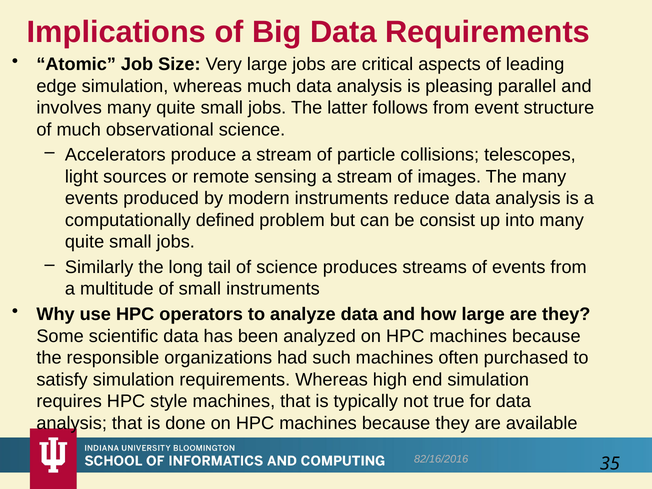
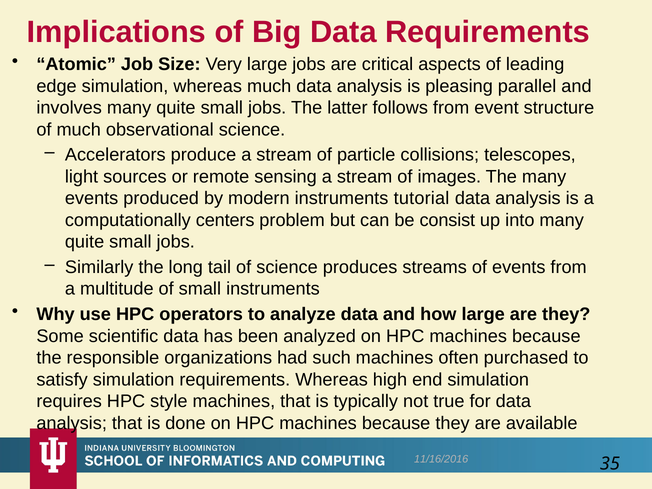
reduce: reduce -> tutorial (422, 198)
defined: defined -> centers (225, 220)
82/16/2016: 82/16/2016 -> 11/16/2016 (441, 459)
